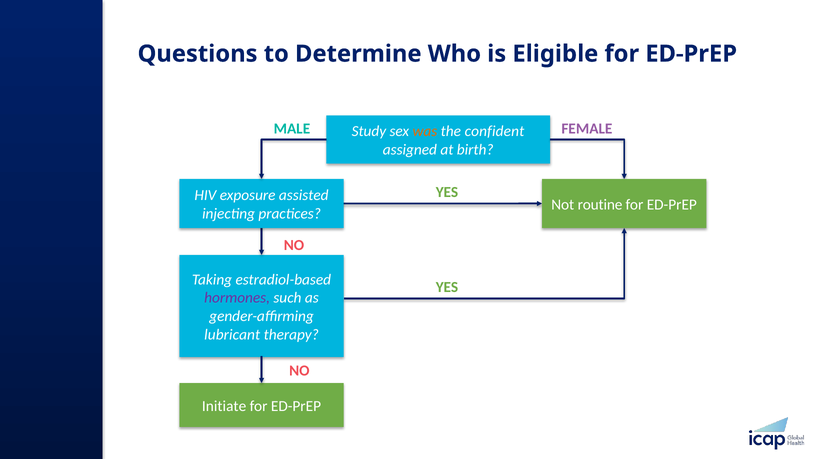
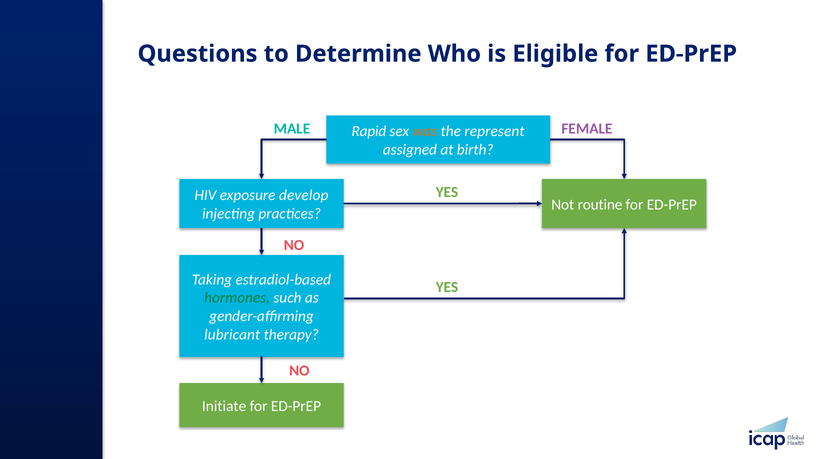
Study: Study -> Rapid (369, 131)
confident: confident -> represent (494, 131)
assisted: assisted -> develop (304, 195)
hormones colour: purple -> green (237, 298)
